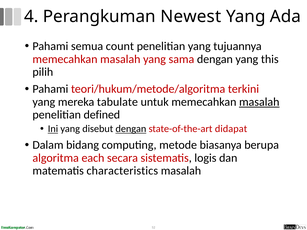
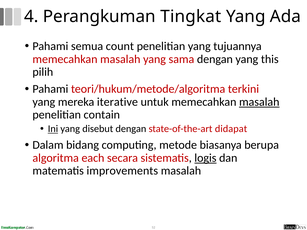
Newest: Newest -> Tingkat (191, 17)
tabulate: tabulate -> iterative (117, 102)
defined: defined -> contain (102, 115)
dengan underline: present -> none (131, 129)
logis underline: none -> present (205, 158)
characteristics: characteristics -> improvements (122, 171)
